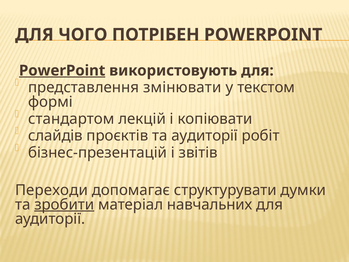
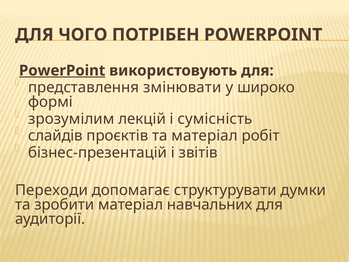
текстом: текстом -> широко (266, 87)
стандартом: стандартом -> зрозумілим (71, 119)
копіювати: копіювати -> сумісність (215, 119)
та аудиторії: аудиторії -> матеріал (205, 136)
зробити underline: present -> none (64, 204)
